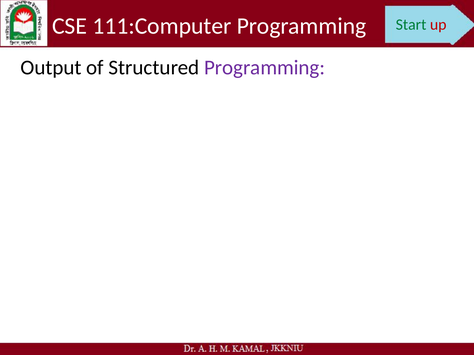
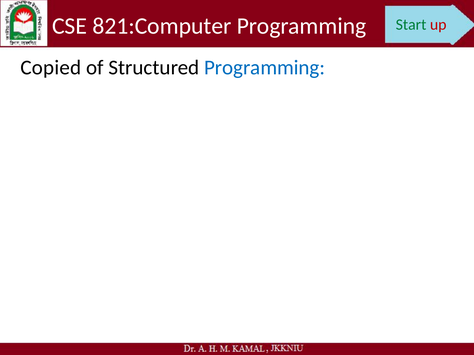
111:Computer: 111:Computer -> 821:Computer (162, 26)
Output: Output -> Copied (51, 68)
Programming colour: purple -> blue (265, 68)
